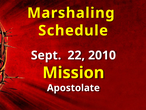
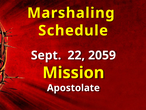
2010: 2010 -> 2059 (102, 55)
